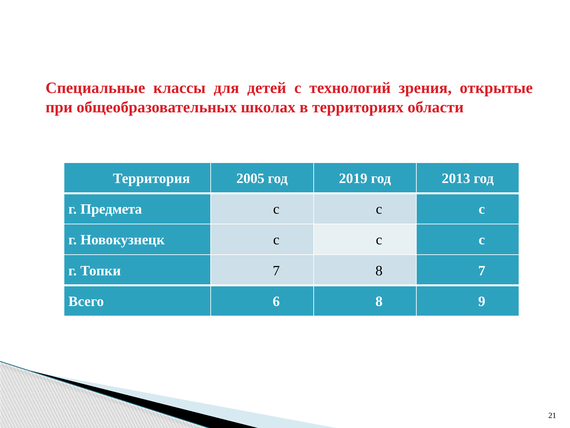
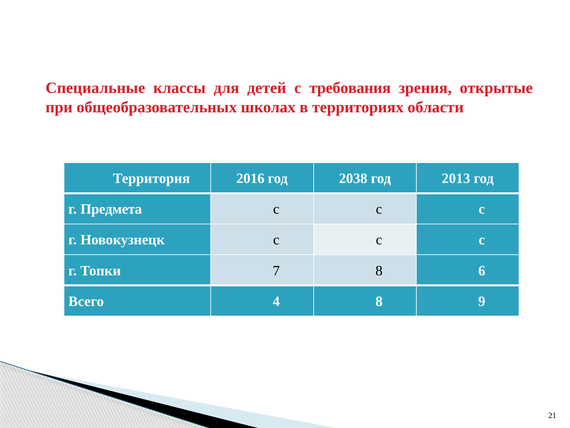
технологий: технологий -> требования (350, 88)
2005: 2005 -> 2016 (250, 178)
2019: 2019 -> 2038 (353, 178)
8 7: 7 -> 6 (482, 270)
6: 6 -> 4 (276, 301)
